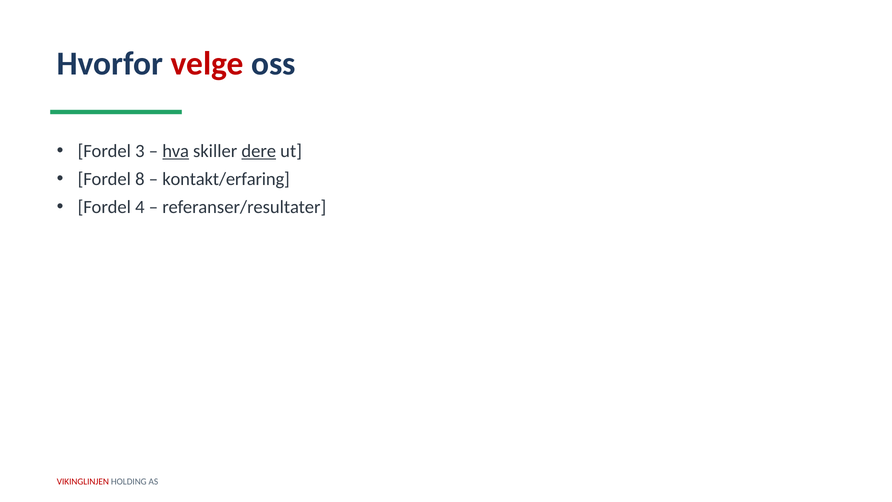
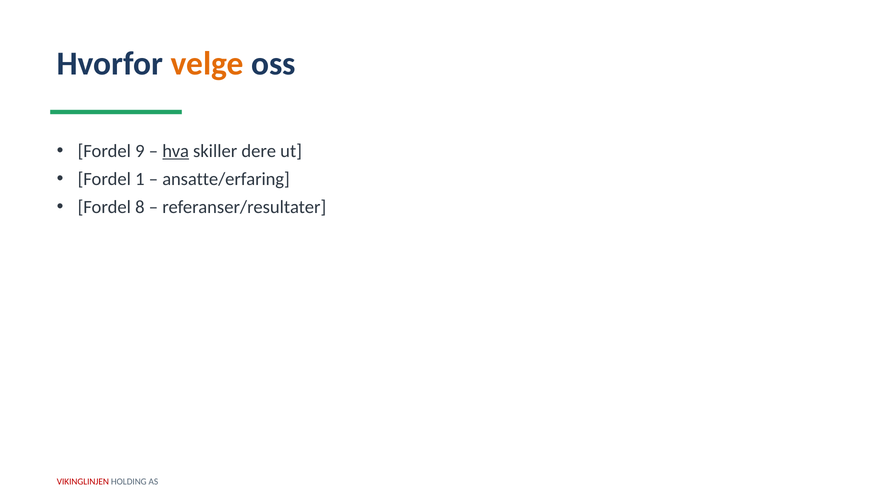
velge colour: red -> orange (207, 64)
3: 3 -> 9 (140, 151)
dere underline: present -> none (259, 151)
8: 8 -> 1 (140, 179)
kontakt/erfaring: kontakt/erfaring -> ansatte/erfaring (226, 179)
4: 4 -> 8 (140, 207)
